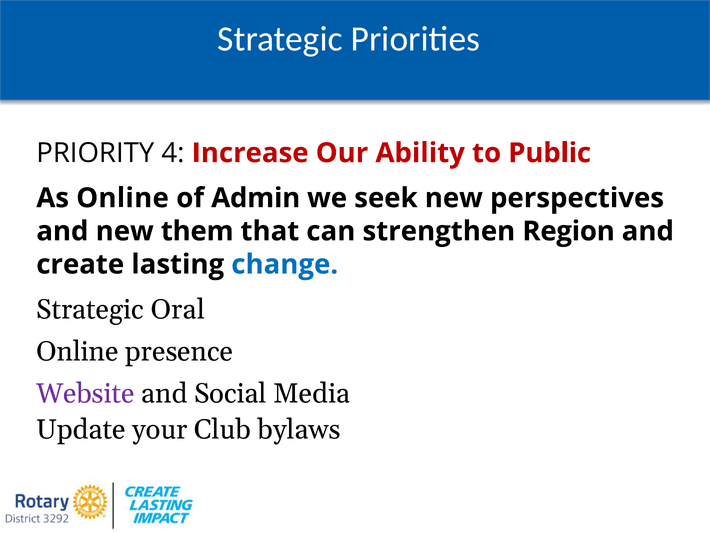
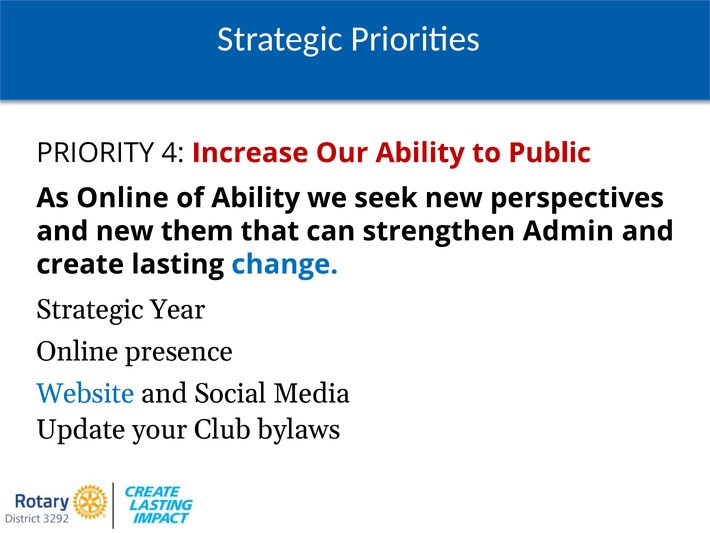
of Admin: Admin -> Ability (256, 198)
Region: Region -> Admin (568, 231)
Oral: Oral -> Year (178, 309)
Website colour: purple -> blue (86, 393)
